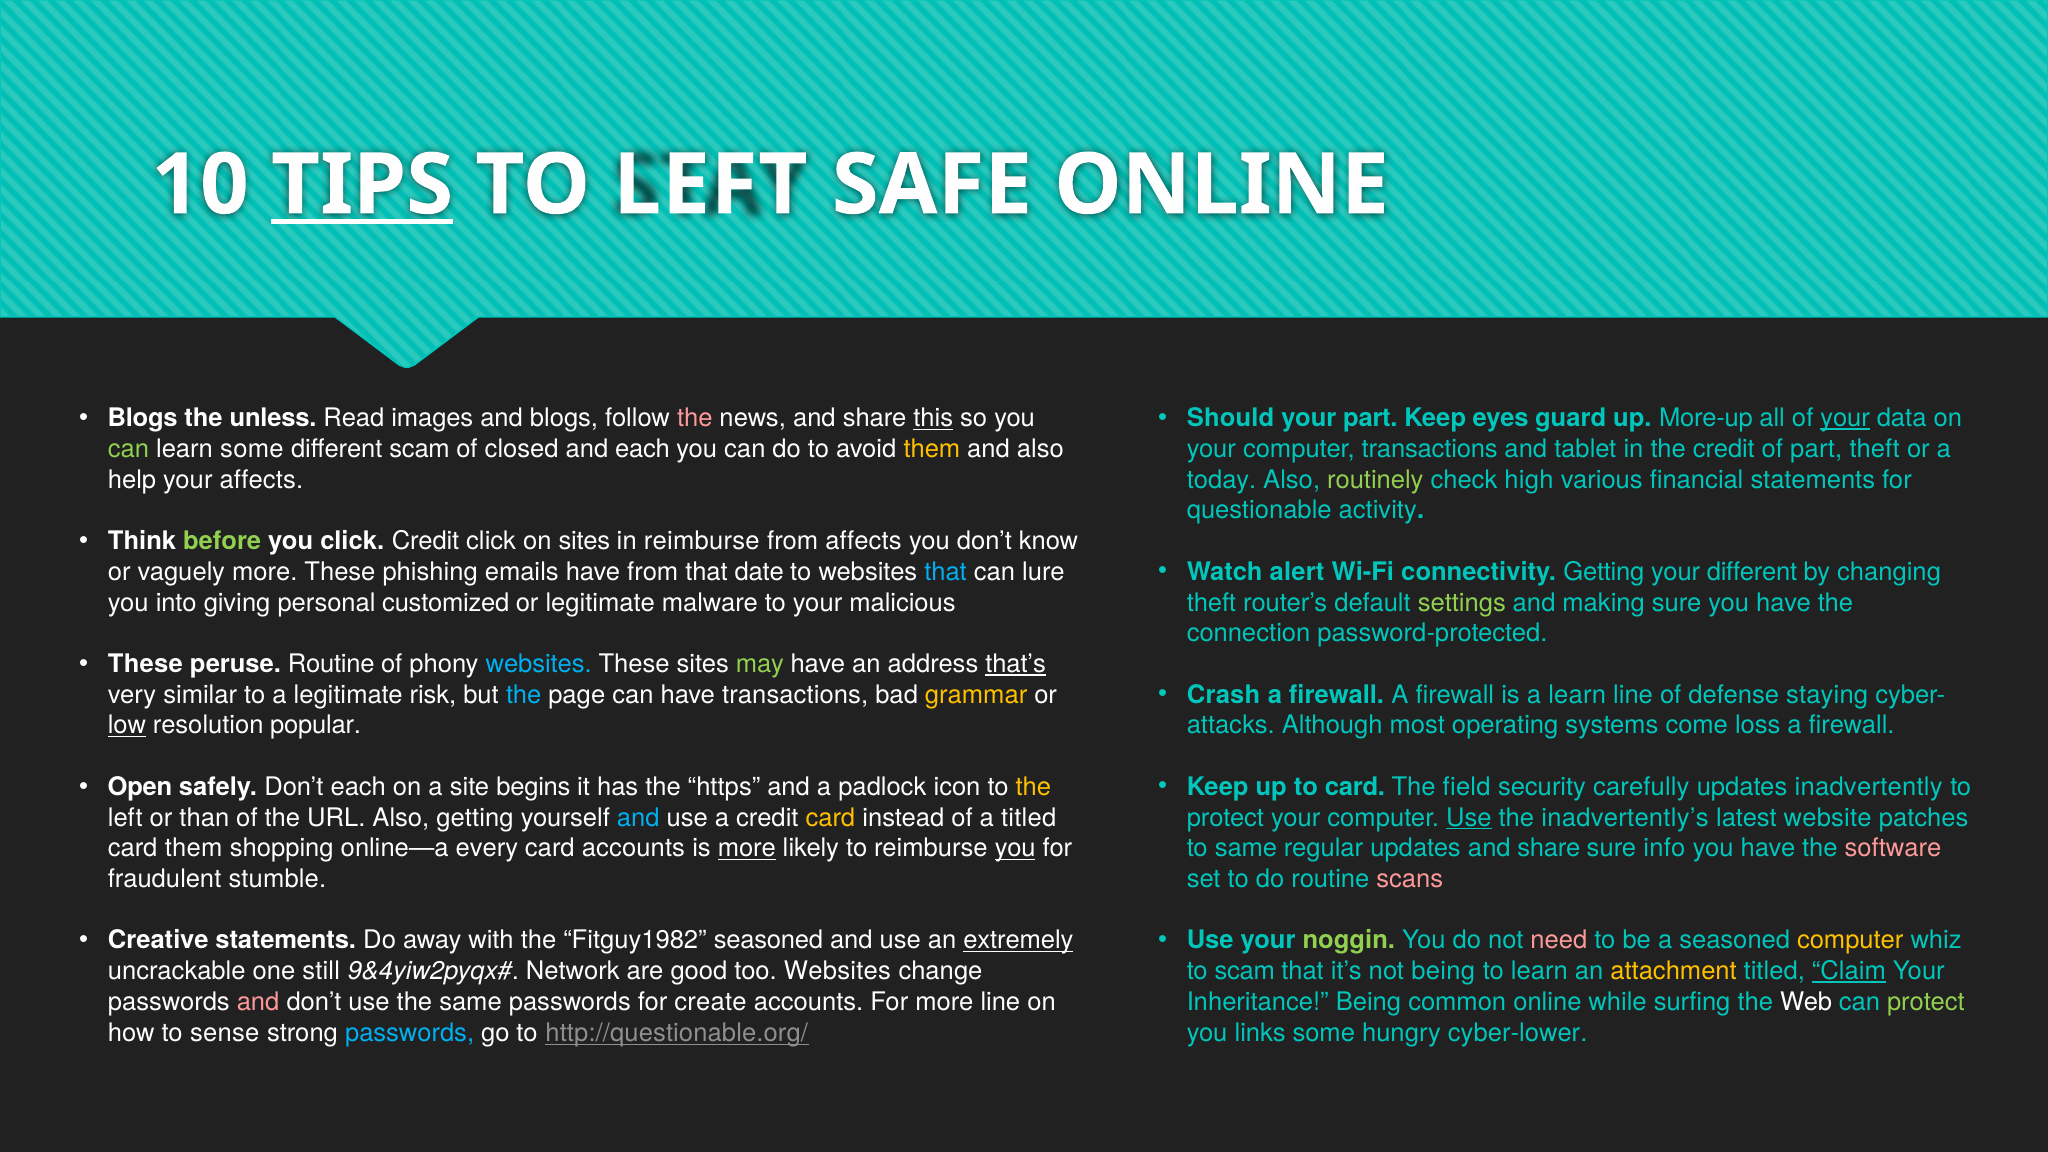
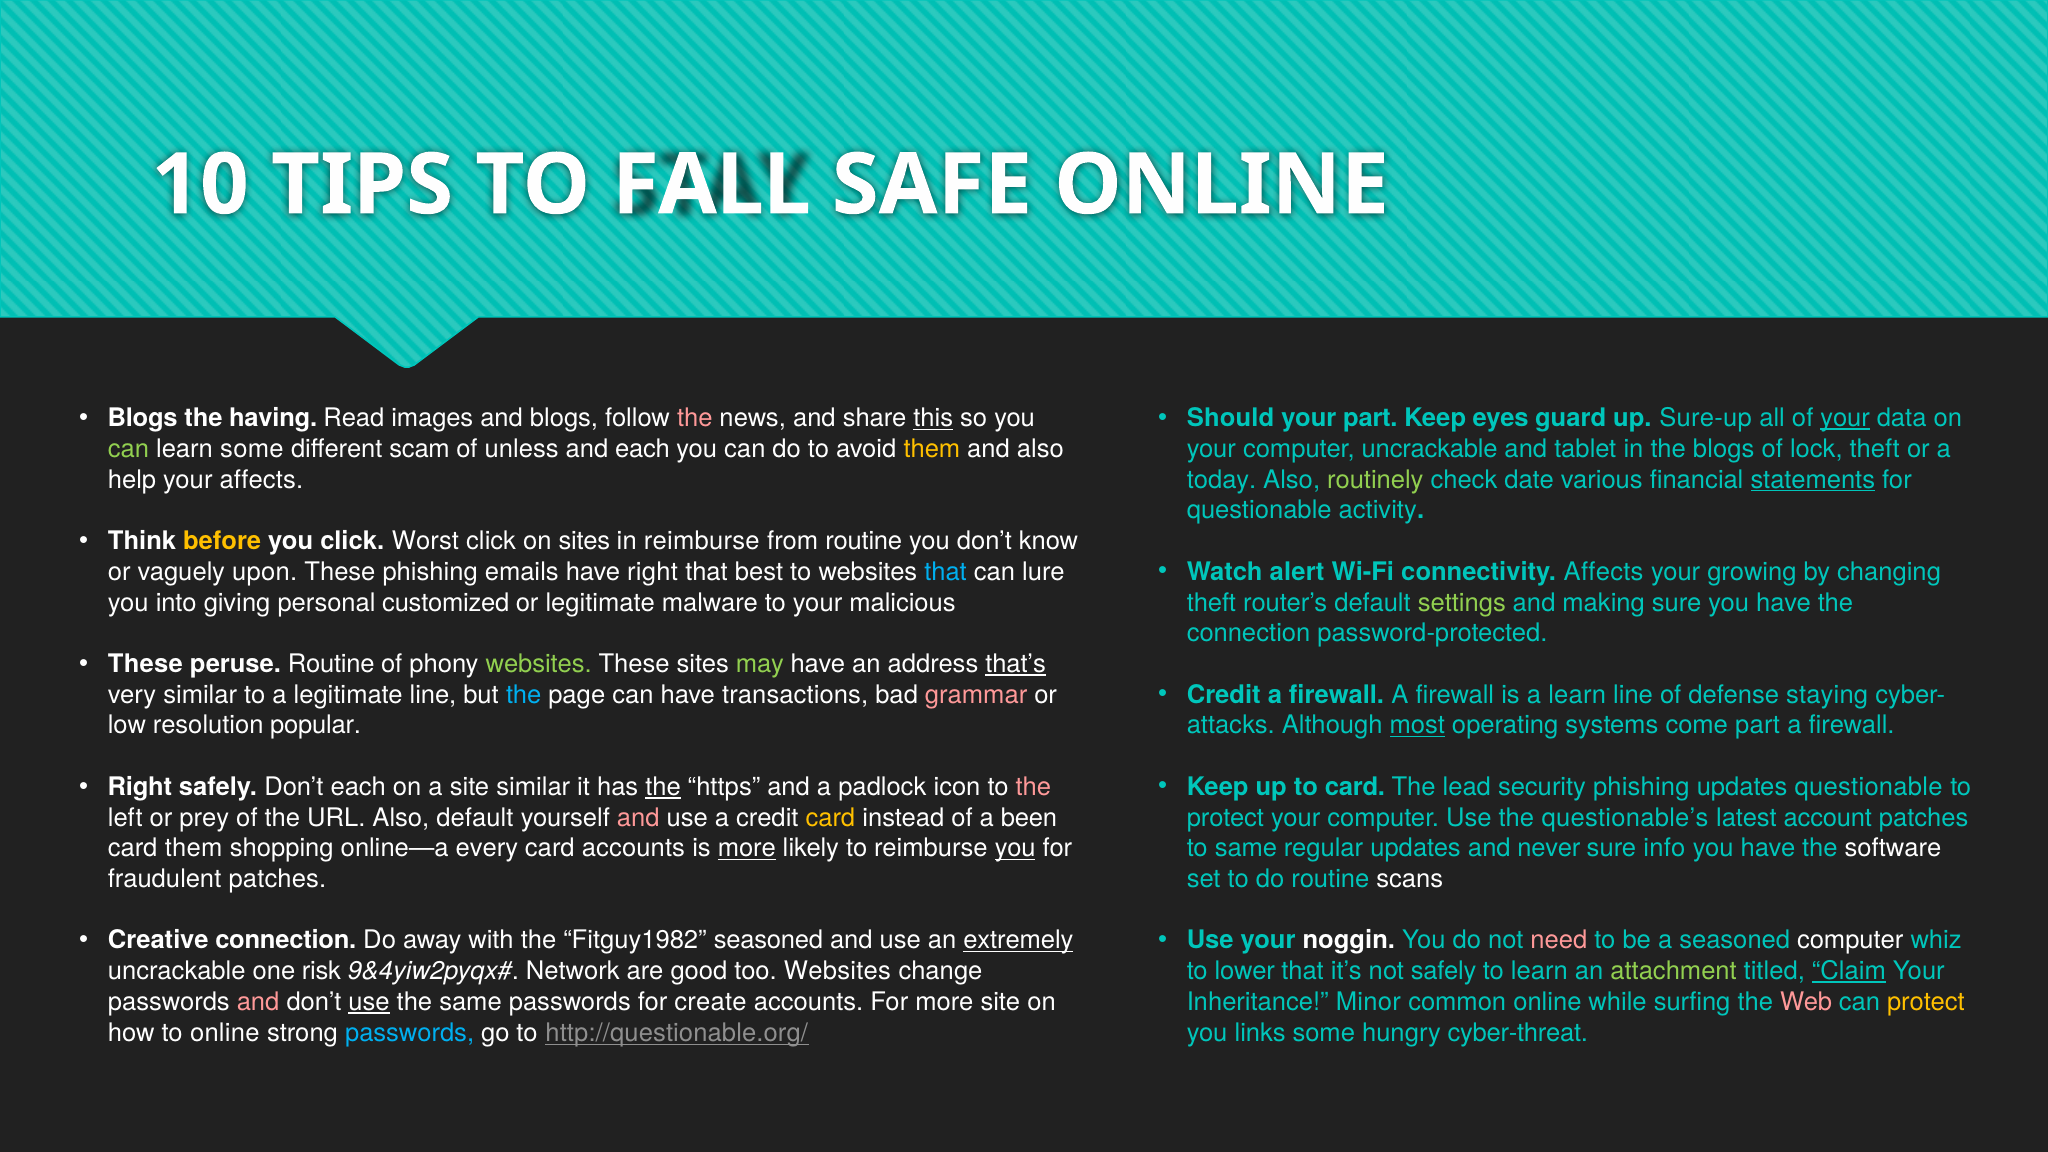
TIPS underline: present -> none (362, 185)
TO LEFT: LEFT -> FALL (711, 185)
unless: unless -> having (273, 418)
More-up: More-up -> Sure-up (1706, 418)
computer transactions: transactions -> uncrackable (1430, 449)
the credit: credit -> blogs (1724, 449)
of part: part -> lock (1816, 449)
closed: closed -> unless (522, 449)
high: high -> date (1529, 480)
statements underline: none -> present (1813, 480)
before colour: light green -> yellow (222, 541)
click Credit: Credit -> Worst (425, 541)
from affects: affects -> routine (864, 541)
connectivity Getting: Getting -> Affects (1604, 572)
your different: different -> growing (1752, 572)
vaguely more: more -> upon (265, 572)
have from: from -> right (653, 572)
date: date -> best (759, 572)
websites colour: light blue -> light green (539, 664)
Crash: Crash -> Credit (1224, 695)
legitimate risk: risk -> line (433, 695)
grammar colour: yellow -> pink (976, 695)
most underline: none -> present (1417, 725)
come loss: loss -> part (1758, 725)
low underline: present -> none (127, 726)
Open: Open -> Right (140, 787)
site begins: begins -> similar (533, 787)
the underline: none -> present (663, 787)
the colour: yellow -> pink (1033, 787)
field: field -> lead (1467, 787)
security carefully: carefully -> phishing (1641, 787)
updates inadvertently: inadvertently -> questionable (1869, 787)
Use underline: present -> none (1469, 818)
inadvertently’s: inadvertently’s -> questionable’s (1625, 818)
website: website -> account (1828, 818)
than: than -> prey (204, 818)
Also getting: getting -> default (475, 818)
and colour: light blue -> pink (638, 818)
a titled: titled -> been (1029, 818)
updates and share: share -> never (1549, 848)
software colour: pink -> white (1893, 848)
scans colour: pink -> white (1410, 879)
fraudulent stumble: stumble -> patches (277, 879)
Creative statements: statements -> connection (286, 941)
noggin colour: light green -> white (1349, 940)
computer colour: yellow -> white (1850, 940)
to scam: scam -> lower (1245, 971)
not being: being -> safely (1444, 971)
attachment colour: yellow -> light green (1674, 971)
still: still -> risk (321, 971)
Inheritance Being: Being -> Minor (1368, 1002)
Web colour: white -> pink (1806, 1002)
protect colour: light green -> yellow (1926, 1002)
use underline: none -> present (369, 1002)
more line: line -> site (1000, 1002)
cyber-lower: cyber-lower -> cyber-threat (1518, 1033)
to sense: sense -> online (225, 1033)
